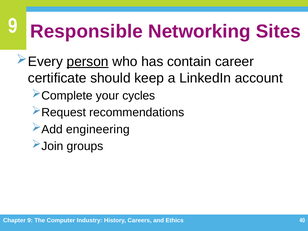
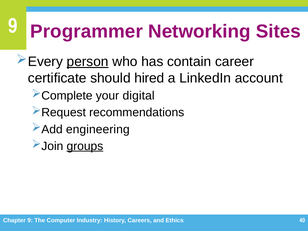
Responsible: Responsible -> Programmer (87, 31)
keep: keep -> hired (149, 78)
cycles: cycles -> digital (139, 96)
groups underline: none -> present (85, 146)
